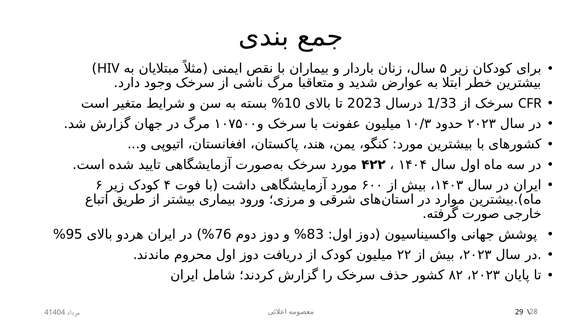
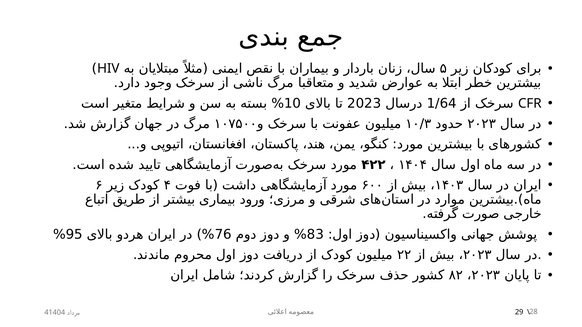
1/33: 1/33 -> 1/64 (442, 103)
